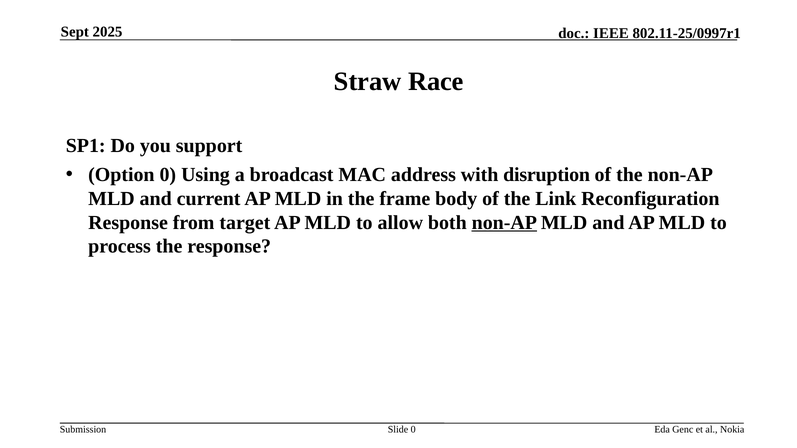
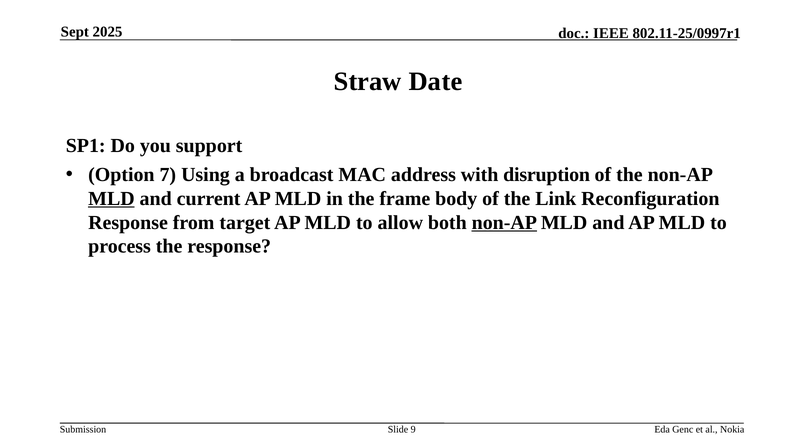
Race: Race -> Date (435, 81)
Option 0: 0 -> 7 (168, 175)
MLD underline: none -> present (111, 199)
Slide 0: 0 -> 9 (413, 430)
